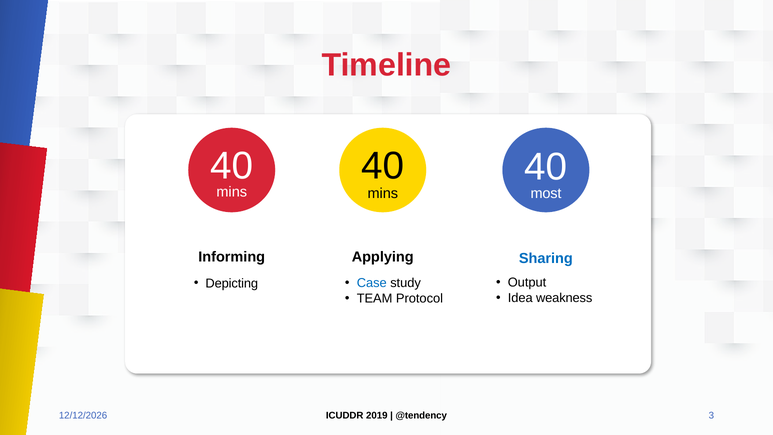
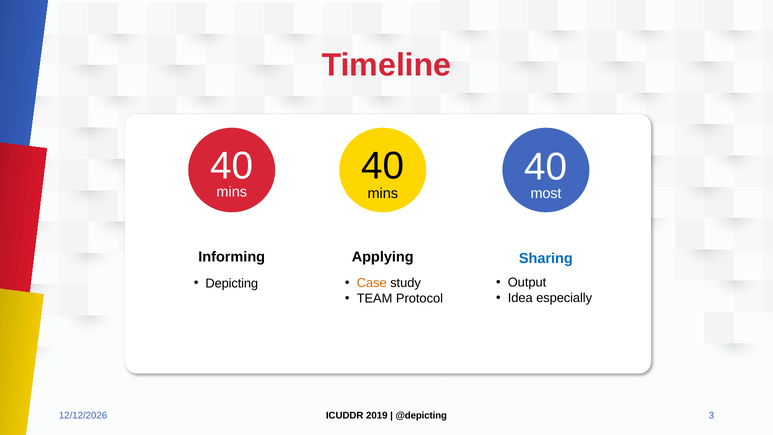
Case colour: blue -> orange (372, 283)
weakness: weakness -> especially (564, 298)
@tendency: @tendency -> @depicting (421, 415)
